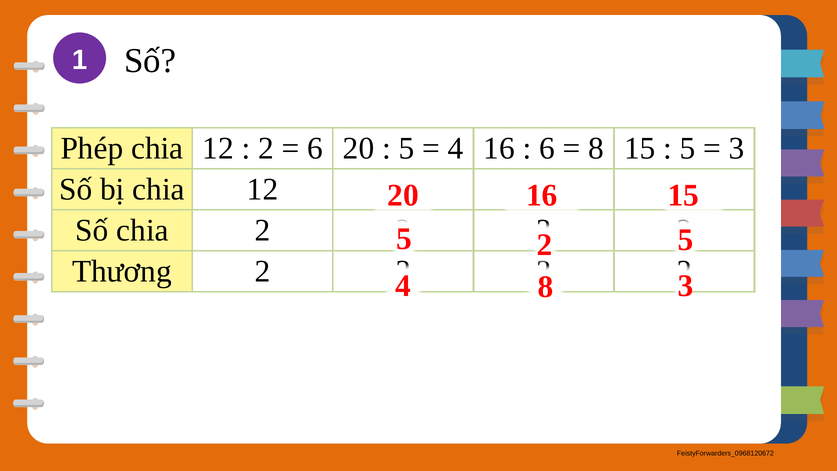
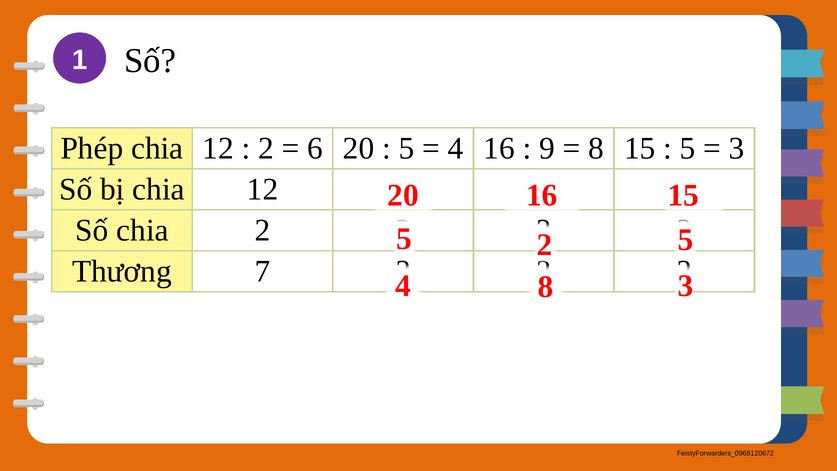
6: 6 -> 9 (547, 148)
Thương 2: 2 -> 7 (263, 271)
